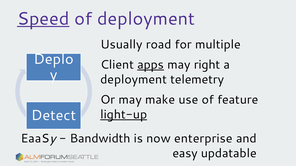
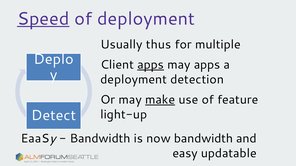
road: road -> thus (159, 45)
may right: right -> apps (207, 65)
telemetry: telemetry -> detection (197, 80)
make underline: none -> present (160, 100)
light-up underline: present -> none (124, 115)
now enterprise: enterprise -> bandwidth (203, 139)
